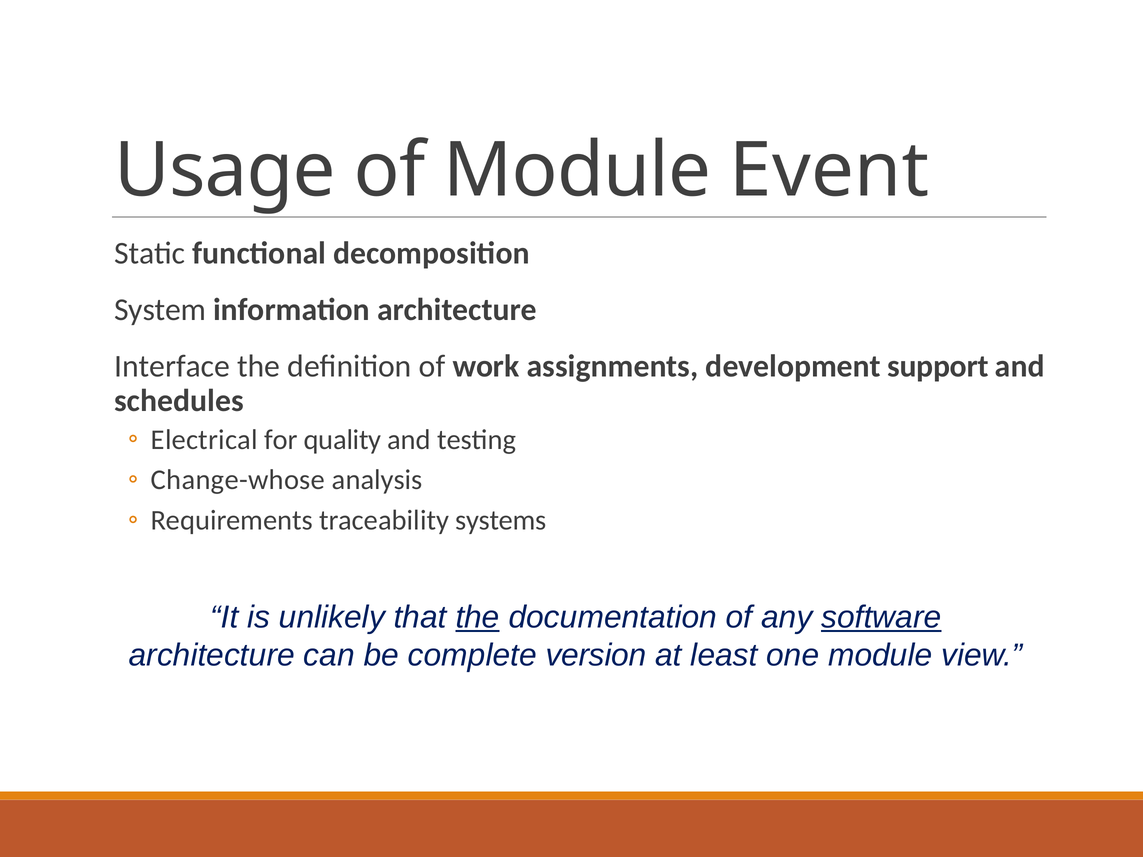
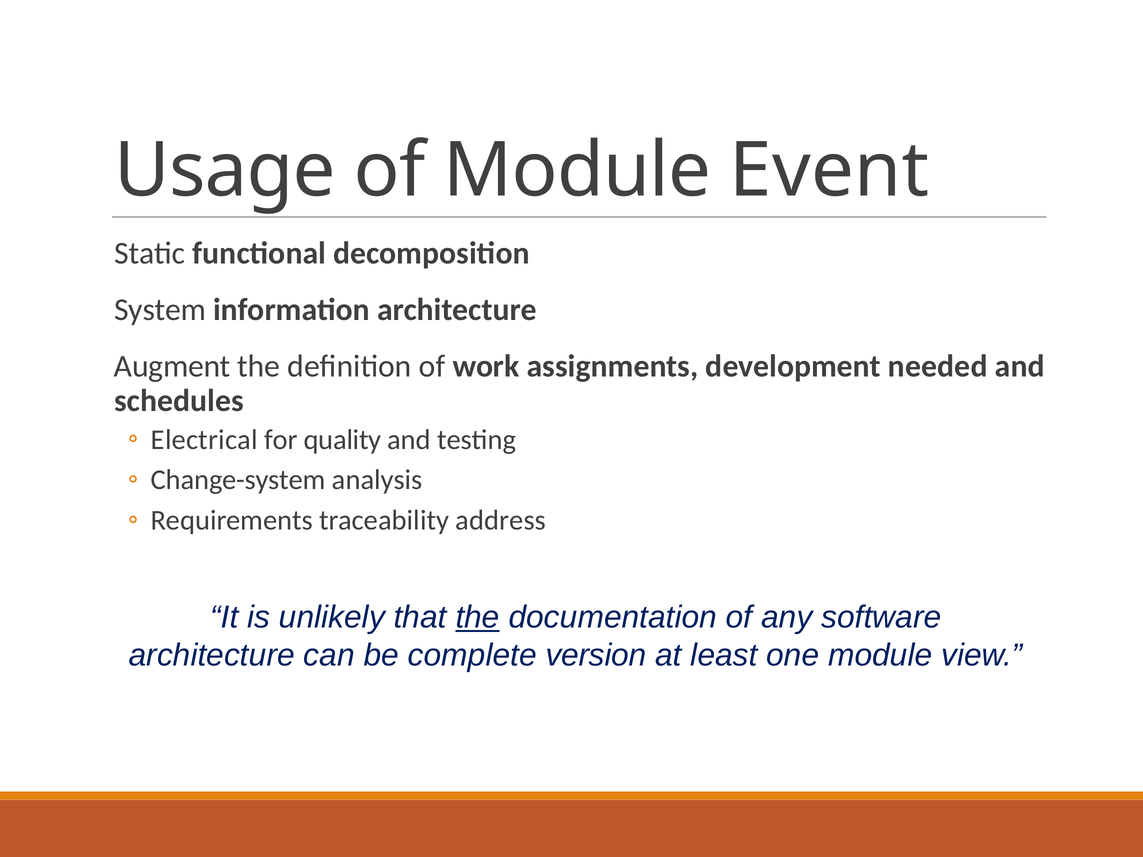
Interface: Interface -> Augment (172, 366)
support: support -> needed (938, 366)
Change-whose: Change-whose -> Change-system (238, 480)
systems: systems -> address (501, 521)
software underline: present -> none (881, 617)
